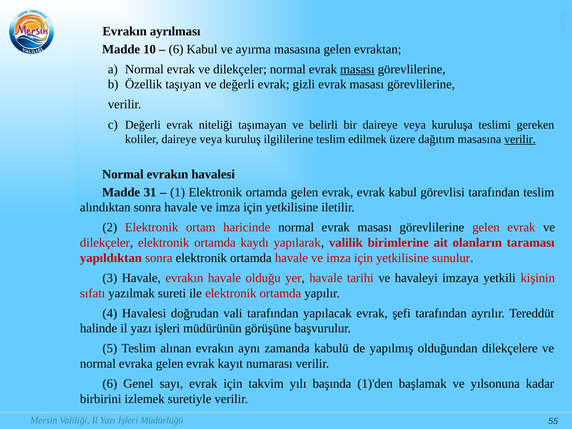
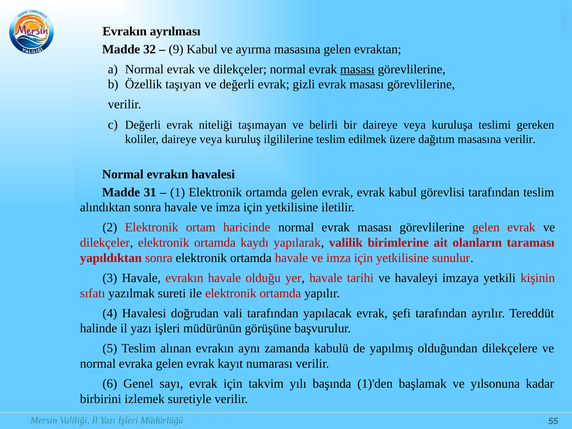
10: 10 -> 32 (150, 49)
6: 6 -> 9 (176, 49)
verilir underline: present -> none (520, 139)
